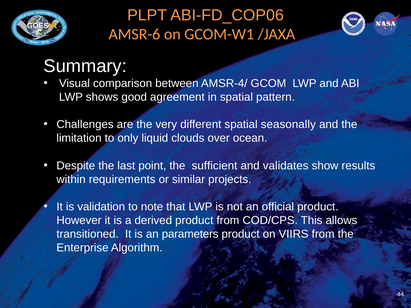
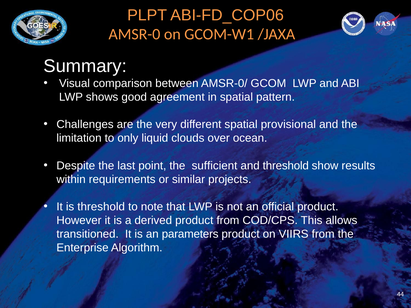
AMSR-6: AMSR-6 -> AMSR-0 (134, 34)
AMSR-4/: AMSR-4/ -> AMSR-0/ (224, 83)
seasonally: seasonally -> provisional (288, 125)
and validates: validates -> threshold (286, 166)
is validation: validation -> threshold (101, 207)
